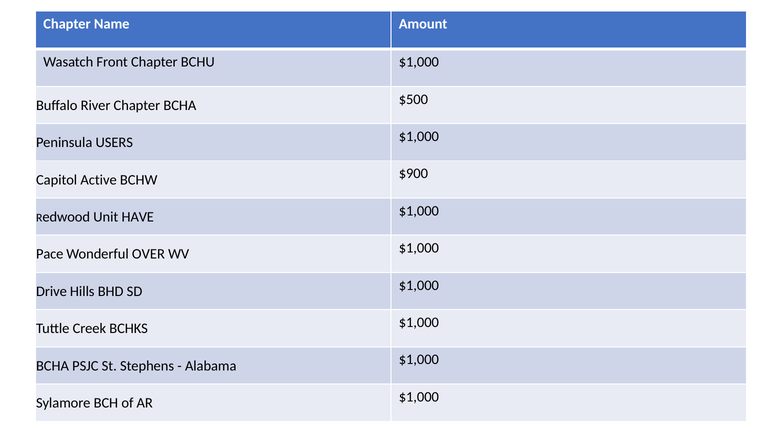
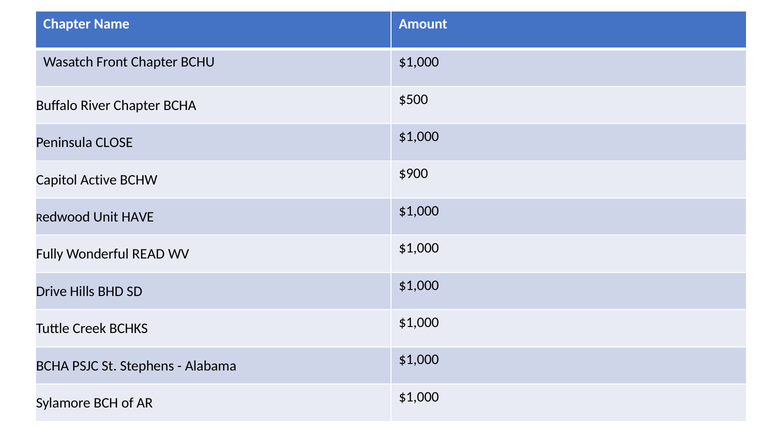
USERS: USERS -> CLOSE (114, 143)
Pace: Pace -> Fully (50, 254)
OVER: OVER -> READ (148, 254)
